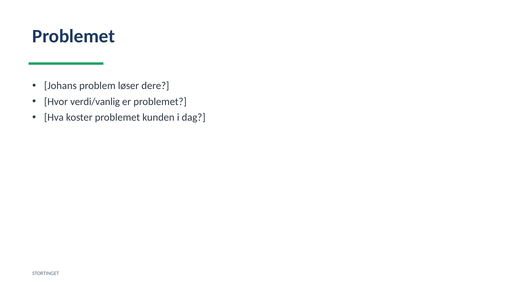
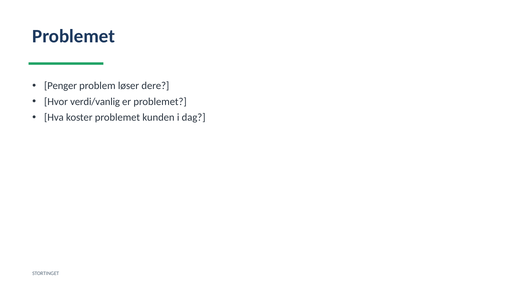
Johans: Johans -> Penger (61, 86)
